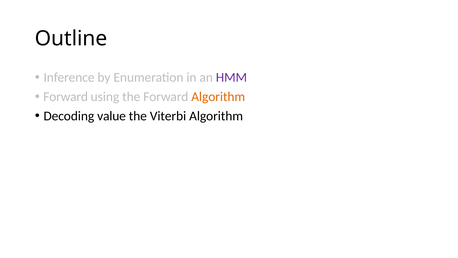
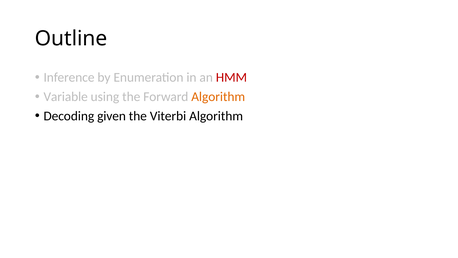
HMM colour: purple -> red (231, 77)
Forward: Forward -> Variable (66, 97)
value: value -> given (112, 116)
